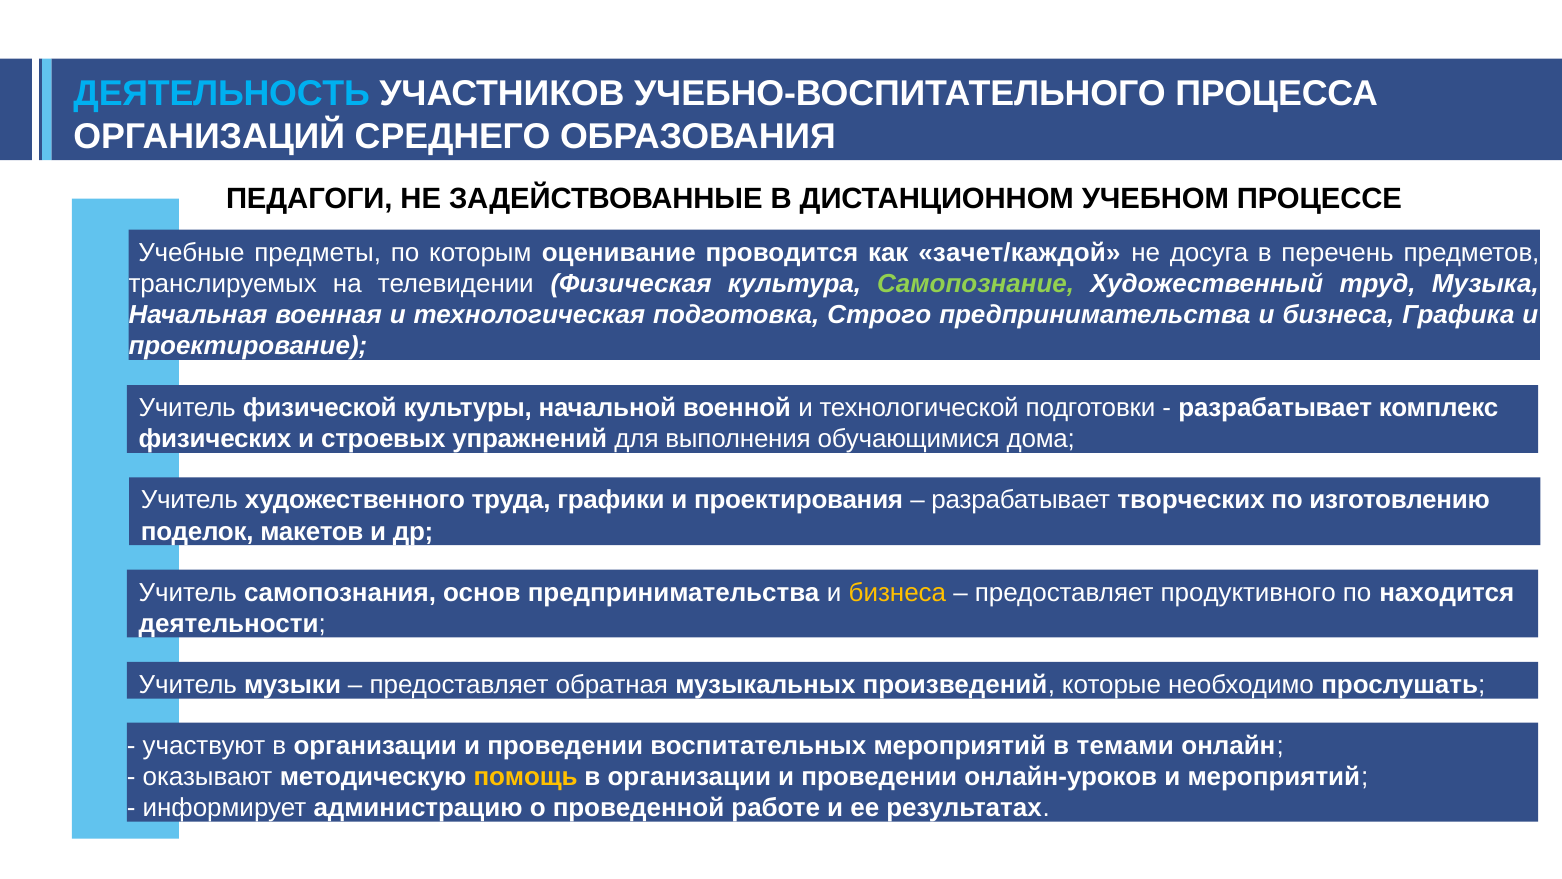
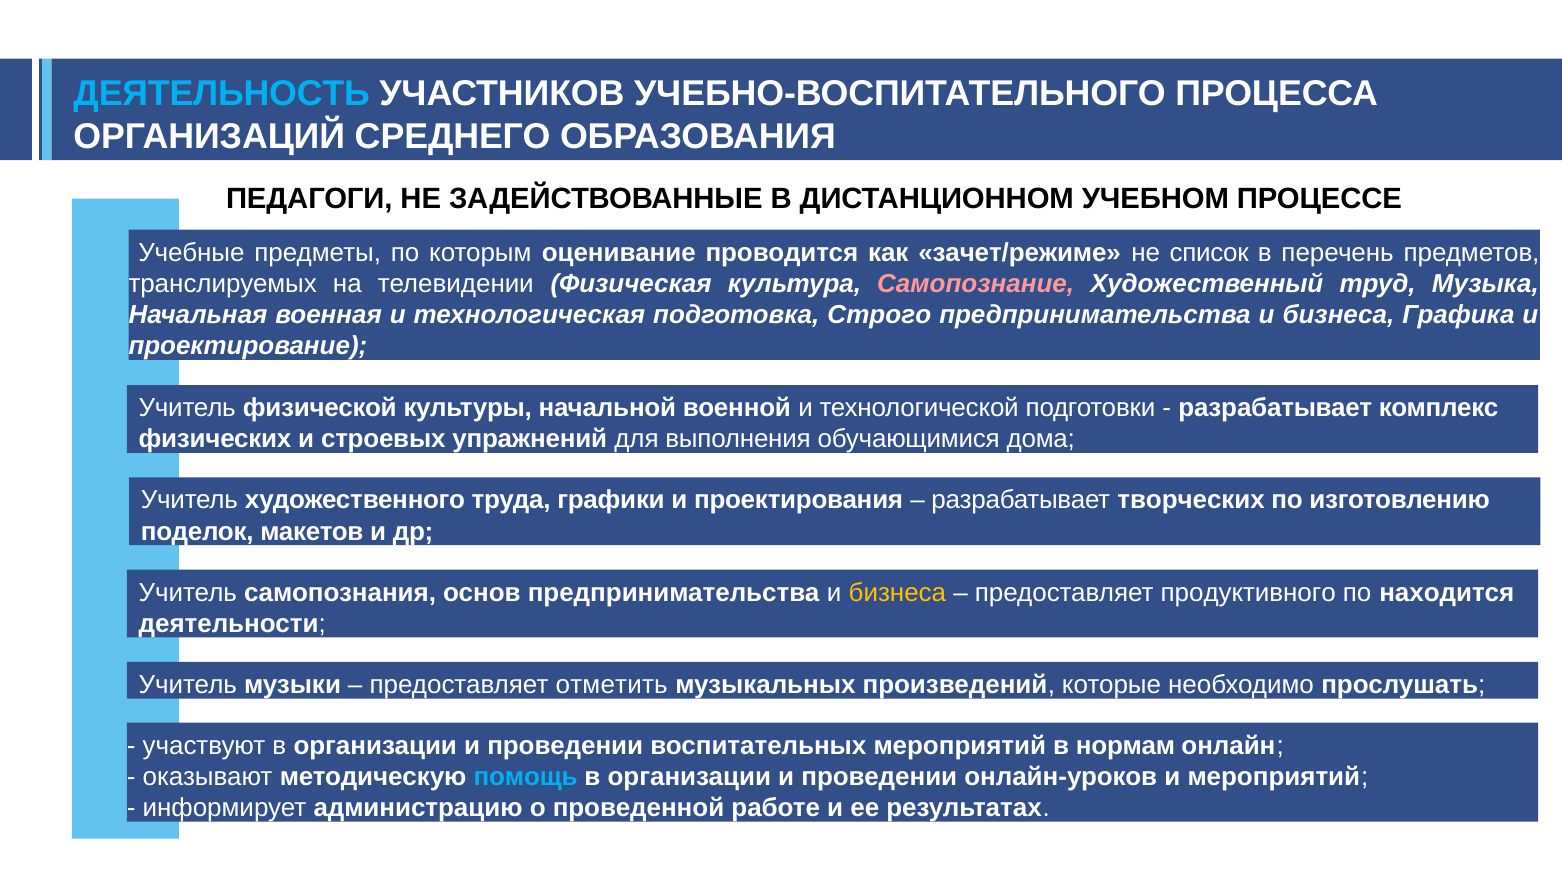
зачет/каждой: зачет/каждой -> зачет/режиме (1020, 252)
досуга: досуга -> список (1209, 252)
Самопознание colour: light green -> pink (976, 284)
обратная: обратная -> отметить (612, 684)
темами: темами -> нормам (1125, 745)
помощь colour: yellow -> light blue (526, 776)
